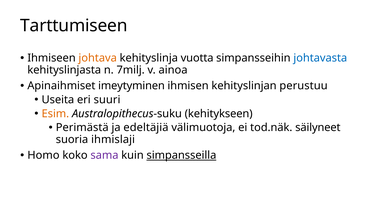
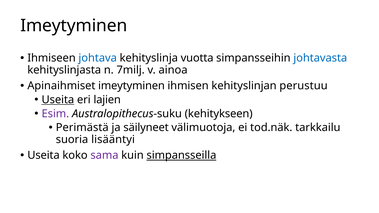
Tarttumiseen: Tarttumiseen -> Imeytyminen (74, 26)
johtava colour: orange -> blue (98, 58)
Useita underline: none -> present (58, 100)
suuri: suuri -> lajien (107, 100)
Esim colour: orange -> purple (55, 114)
edeltäjiä: edeltäjiä -> säilyneet (146, 128)
säilyneet: säilyneet -> tarkkailu (318, 128)
ihmislaji: ihmislaji -> lisääntyi (113, 140)
Homo: Homo -> Useita (44, 155)
